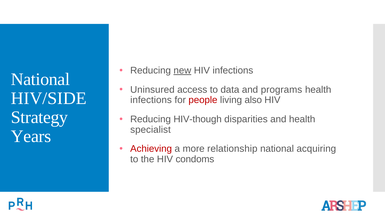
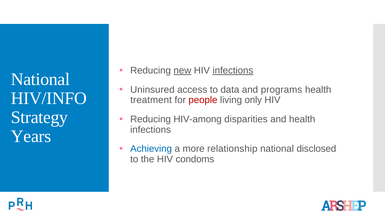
infections underline: none -> present (233, 71)
HIV/SIDE: HIV/SIDE -> HIV/INFO (49, 98)
infections: infections -> treatment (151, 100)
also: also -> only (253, 100)
HIV-though: HIV-though -> HIV-among (198, 120)
specialist: specialist -> infections (151, 130)
Achieving colour: red -> blue (151, 149)
acquiring: acquiring -> disclosed (316, 149)
